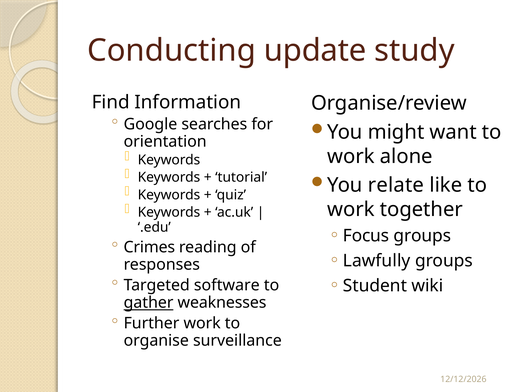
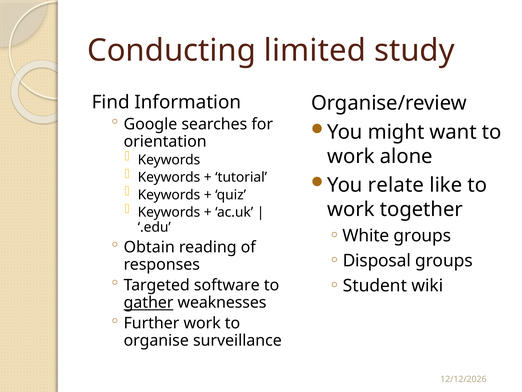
update: update -> limited (315, 50)
Focus: Focus -> White (366, 235)
Crimes: Crimes -> Obtain (149, 247)
Lawfully: Lawfully -> Disposal (377, 260)
